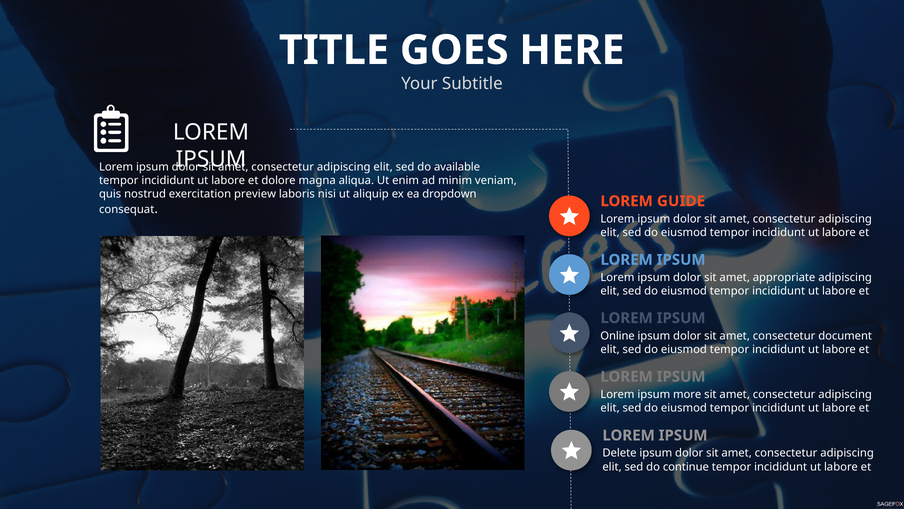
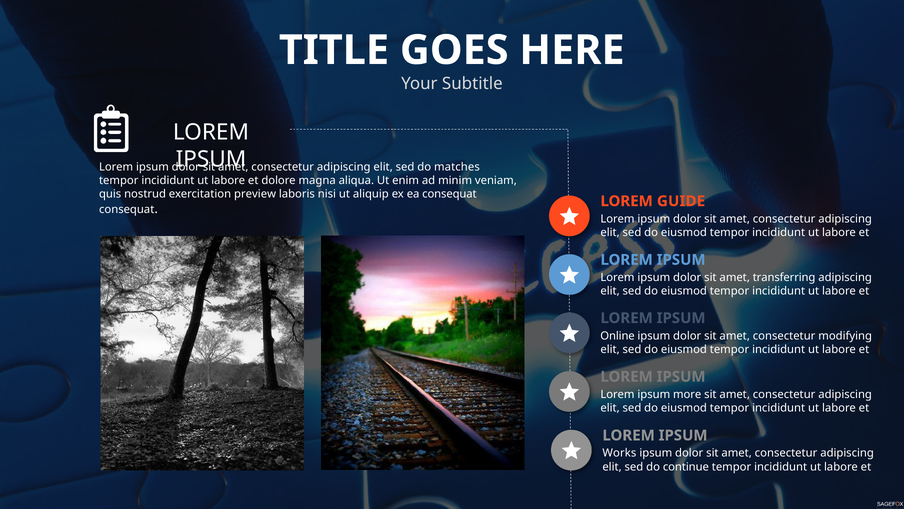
available: available -> matches (457, 167)
ea dropdown: dropdown -> consequat (449, 194)
appropriate: appropriate -> transferring (784, 277)
document: document -> modifying (845, 336)
Delete: Delete -> Works (619, 453)
